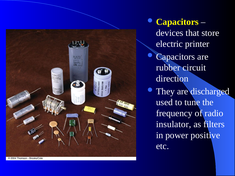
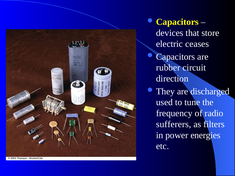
printer: printer -> ceases (197, 44)
insulator: insulator -> sufferers (174, 124)
positive: positive -> energies (205, 135)
